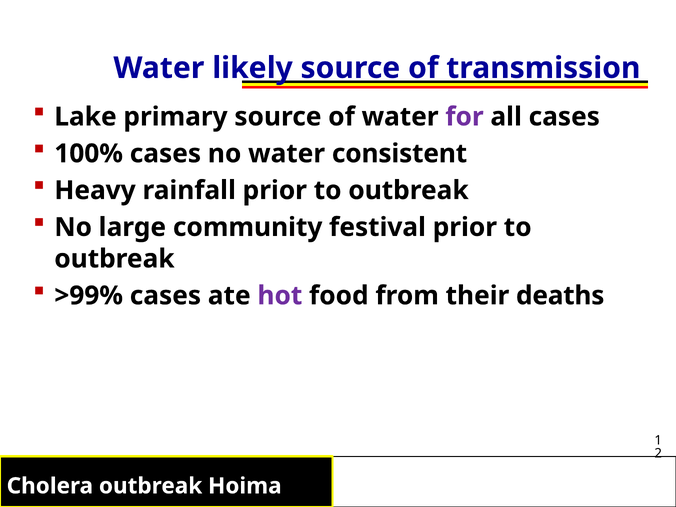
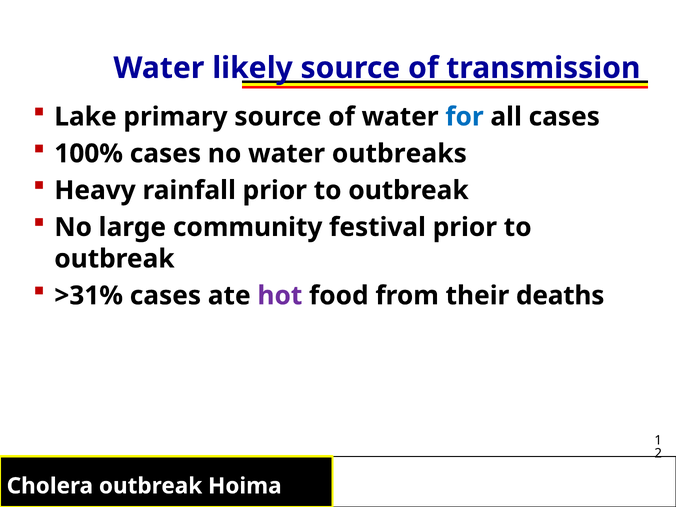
for colour: purple -> blue (465, 117)
consistent: consistent -> outbreaks (399, 154)
>99%: >99% -> >31% (89, 296)
